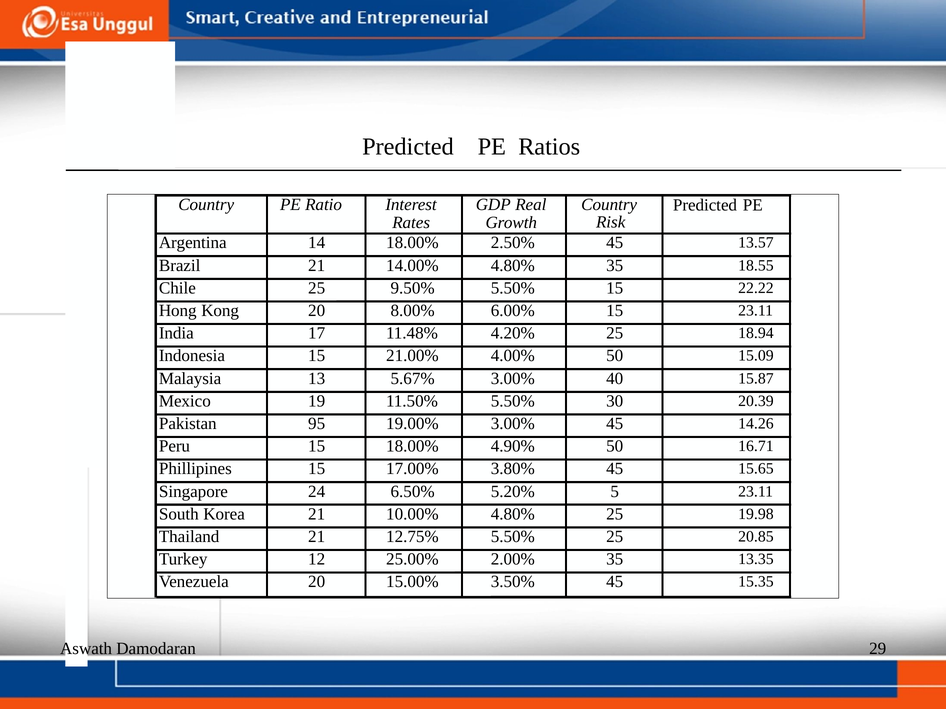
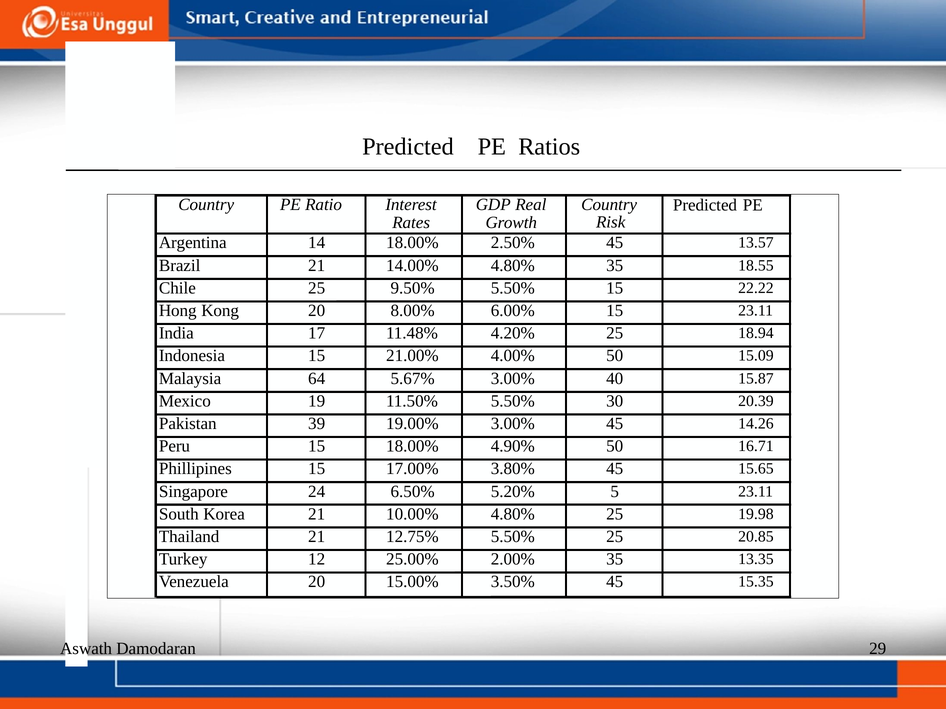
13: 13 -> 64 (317, 379)
95: 95 -> 39 (317, 424)
